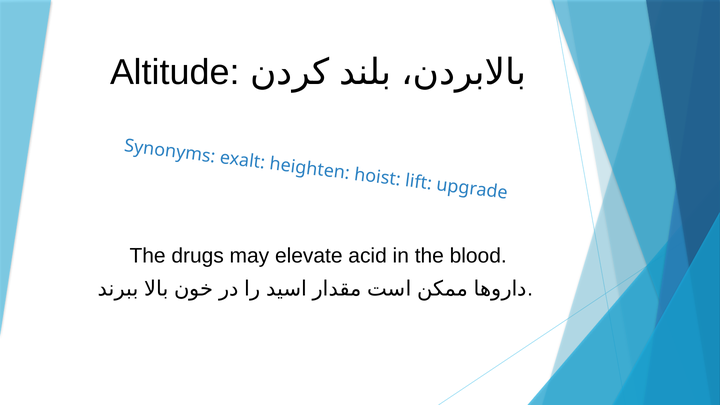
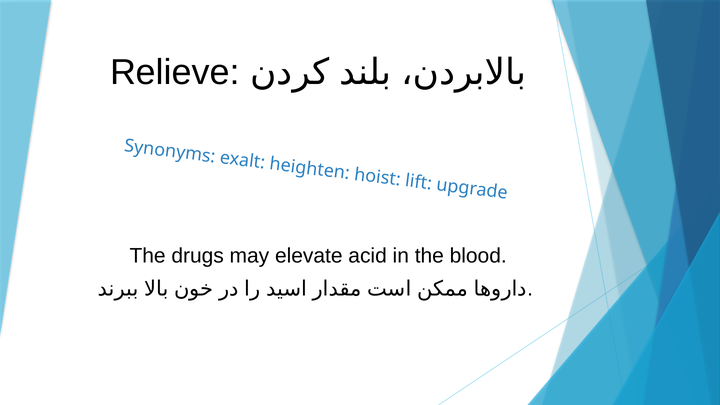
Altitude: Altitude -> Relieve (175, 72)
